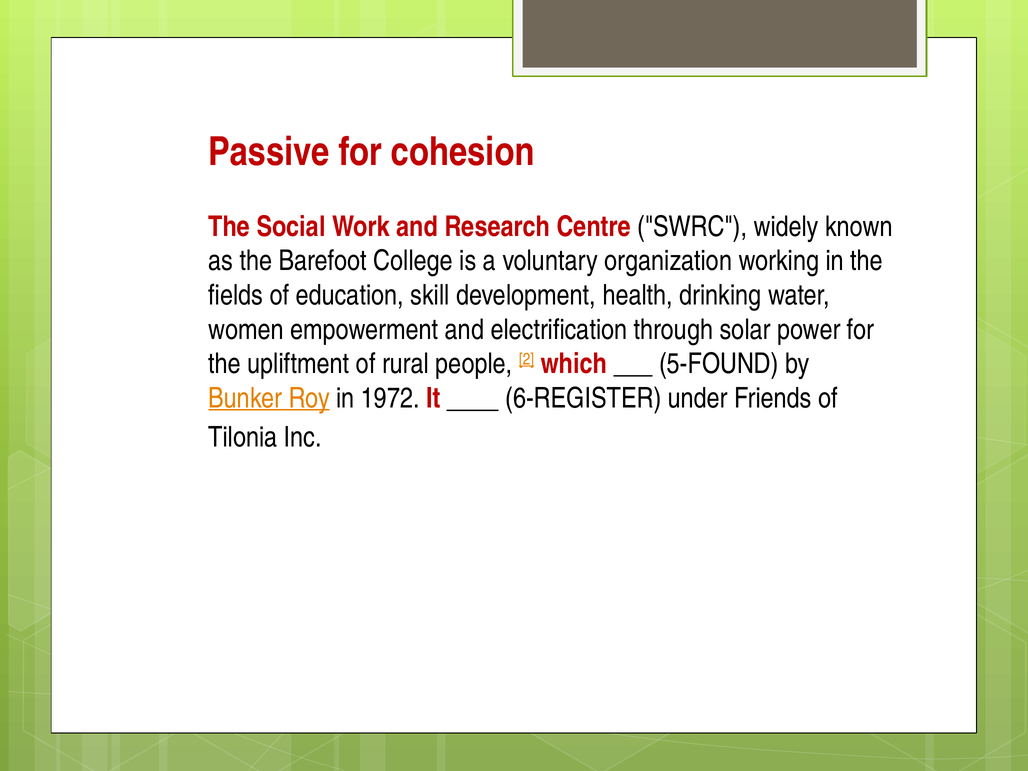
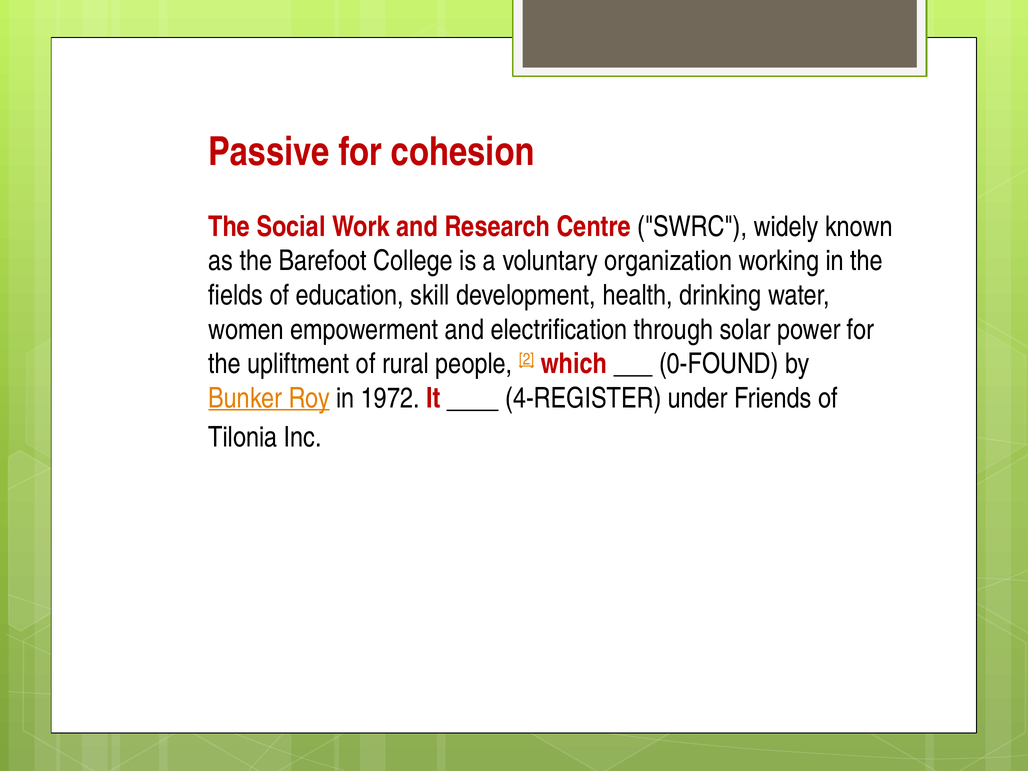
5-FOUND: 5-FOUND -> 0-FOUND (719, 364)
6-REGISTER: 6-REGISTER -> 4-REGISTER (583, 398)
